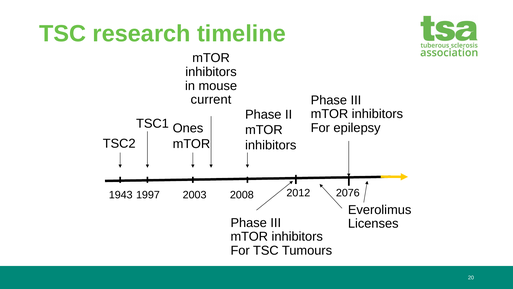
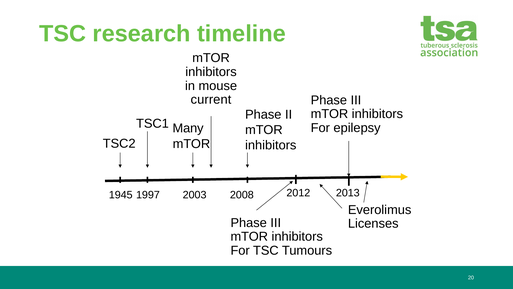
Ones: Ones -> Many (188, 128)
2076: 2076 -> 2013 (348, 193)
1943: 1943 -> 1945 (121, 195)
